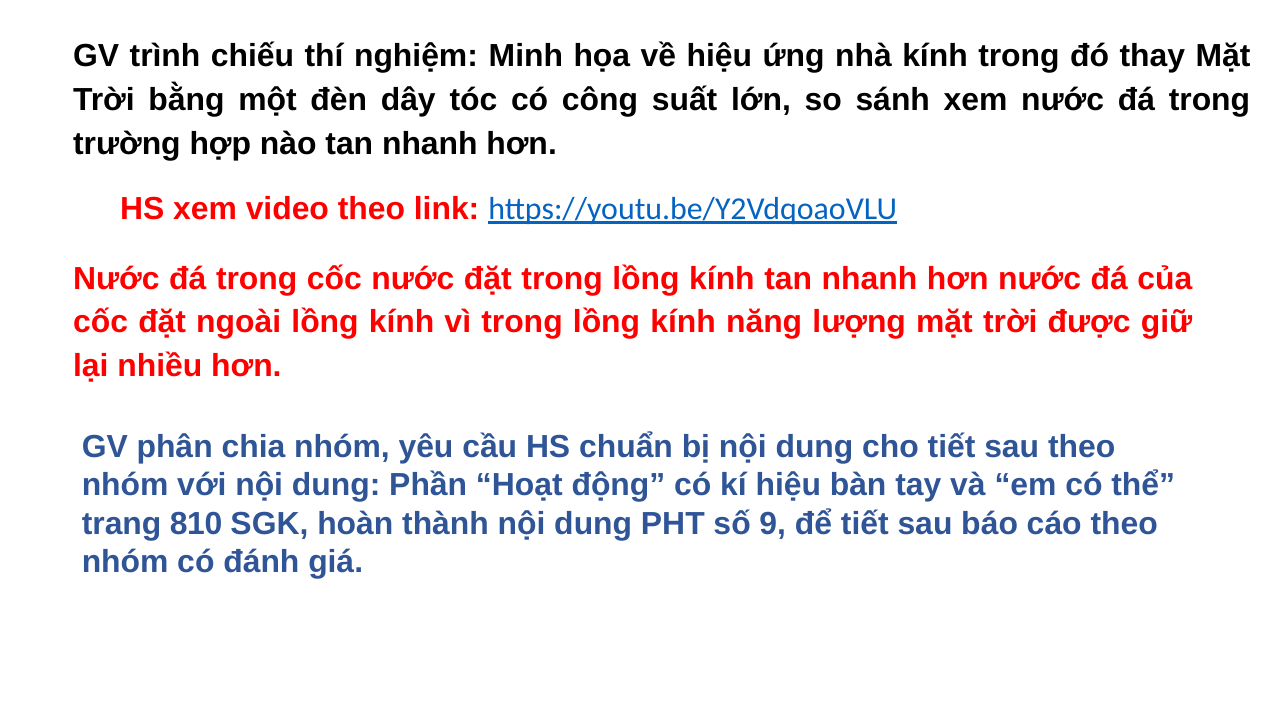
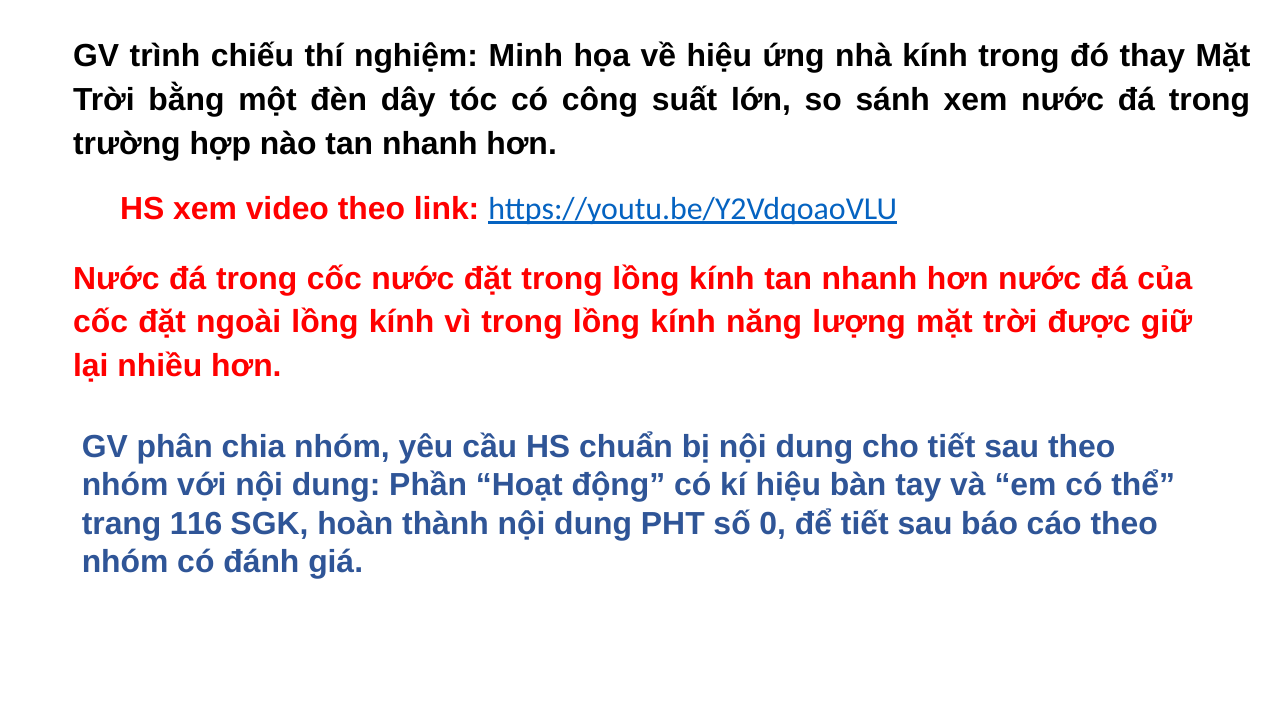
810: 810 -> 116 (196, 524)
9: 9 -> 0 (773, 524)
